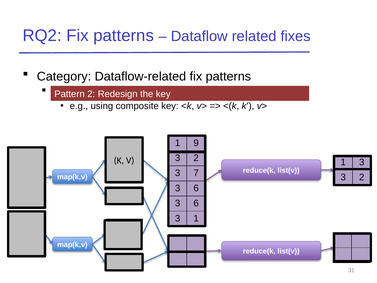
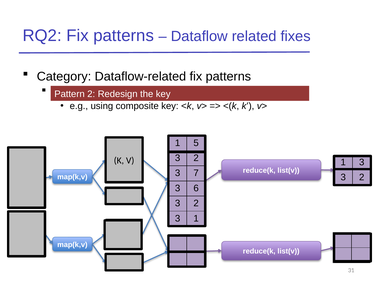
9: 9 -> 5 (196, 143)
6: 6 -> 2 (196, 203)
